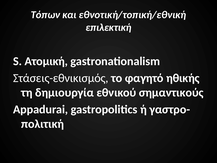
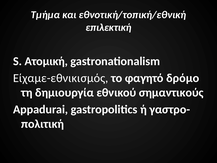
Τόπων: Τόπων -> Τμήμα (45, 15)
Στάσεις-εθνικισμός: Στάσεις-εθνικισμός -> Είχαμε-εθνικισμός (61, 78)
ηθικής: ηθικής -> δρόμο (183, 78)
